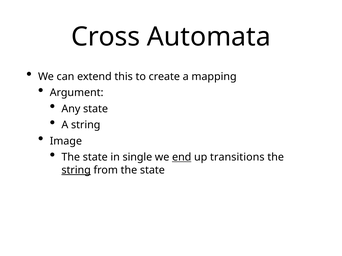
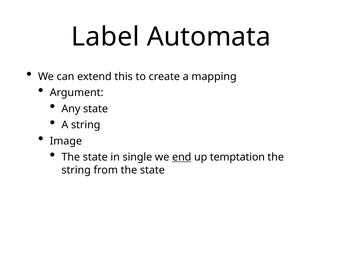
Cross: Cross -> Label (105, 37)
transitions: transitions -> temptation (237, 157)
string underline: present -> none (76, 170)
